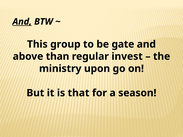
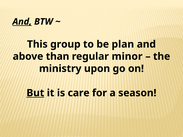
gate: gate -> plan (123, 44)
invest: invest -> minor (127, 57)
But underline: none -> present (35, 93)
that: that -> care (79, 93)
